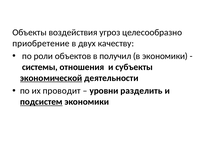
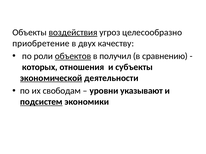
воздействия underline: none -> present (73, 33)
объектов underline: none -> present (73, 56)
в экономики: экономики -> сравнению (165, 56)
системы: системы -> которых (40, 67)
проводит: проводит -> свободам (62, 91)
разделить: разделить -> указывают (142, 91)
